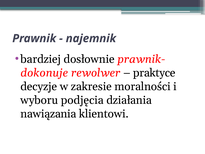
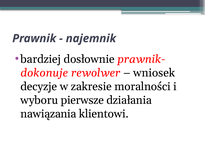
praktyce: praktyce -> wniosek (154, 73)
podjęcia: podjęcia -> pierwsze (82, 100)
